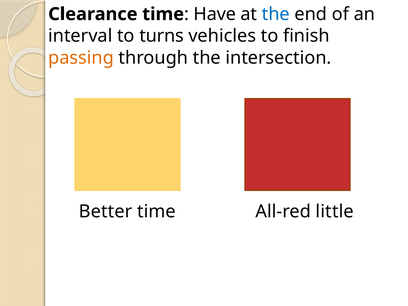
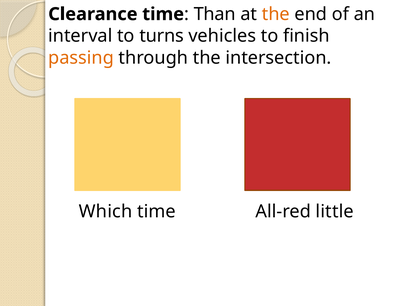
Have: Have -> Than (215, 14)
the colour: blue -> orange (276, 14)
Better: Better -> Which (106, 211)
